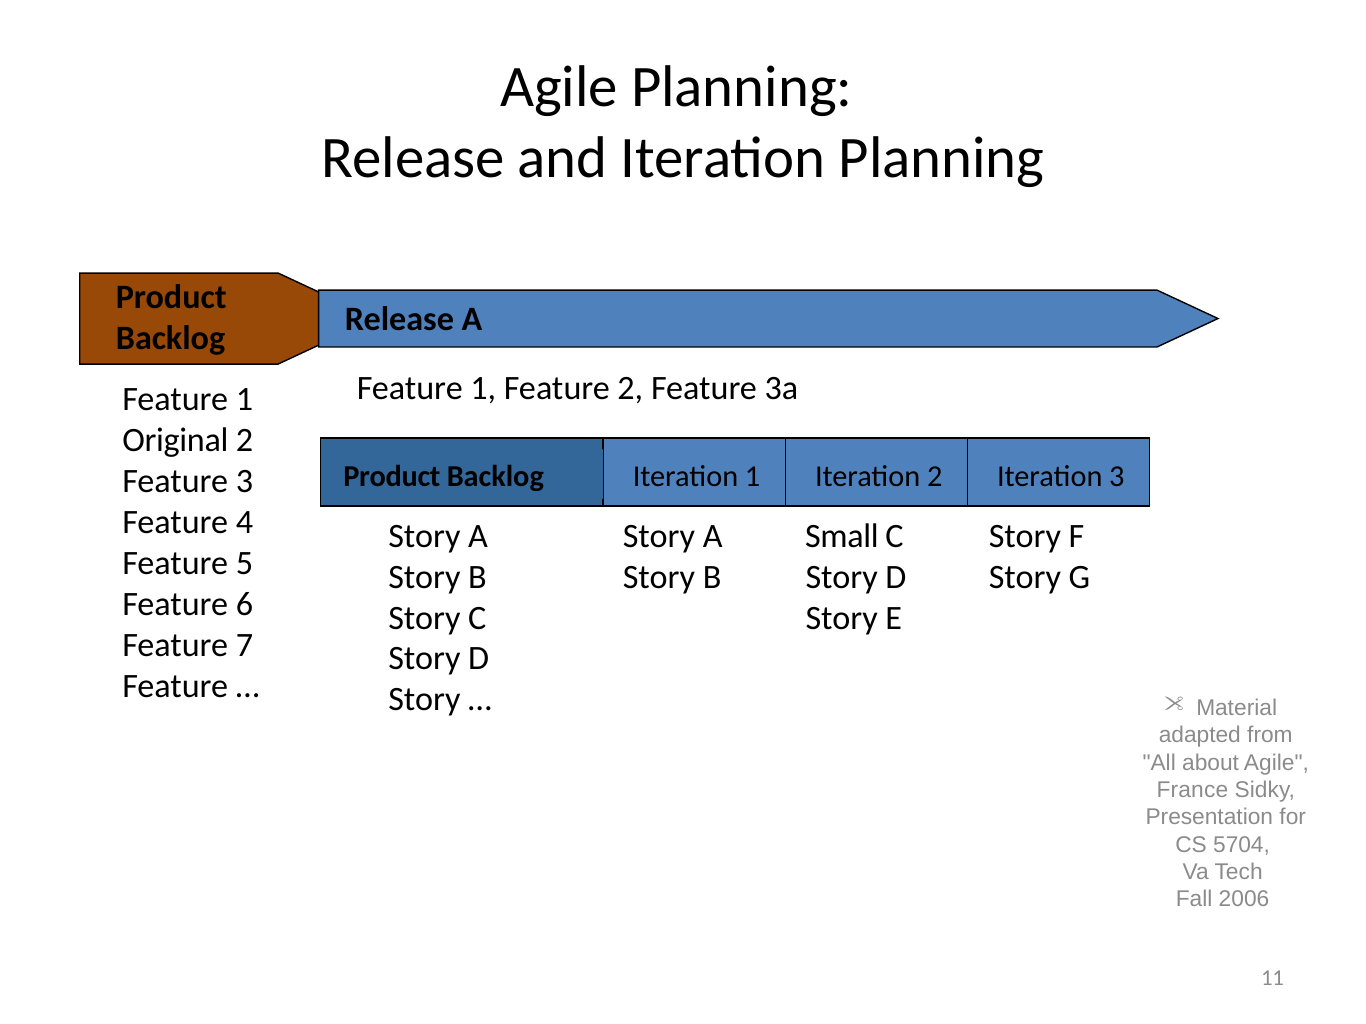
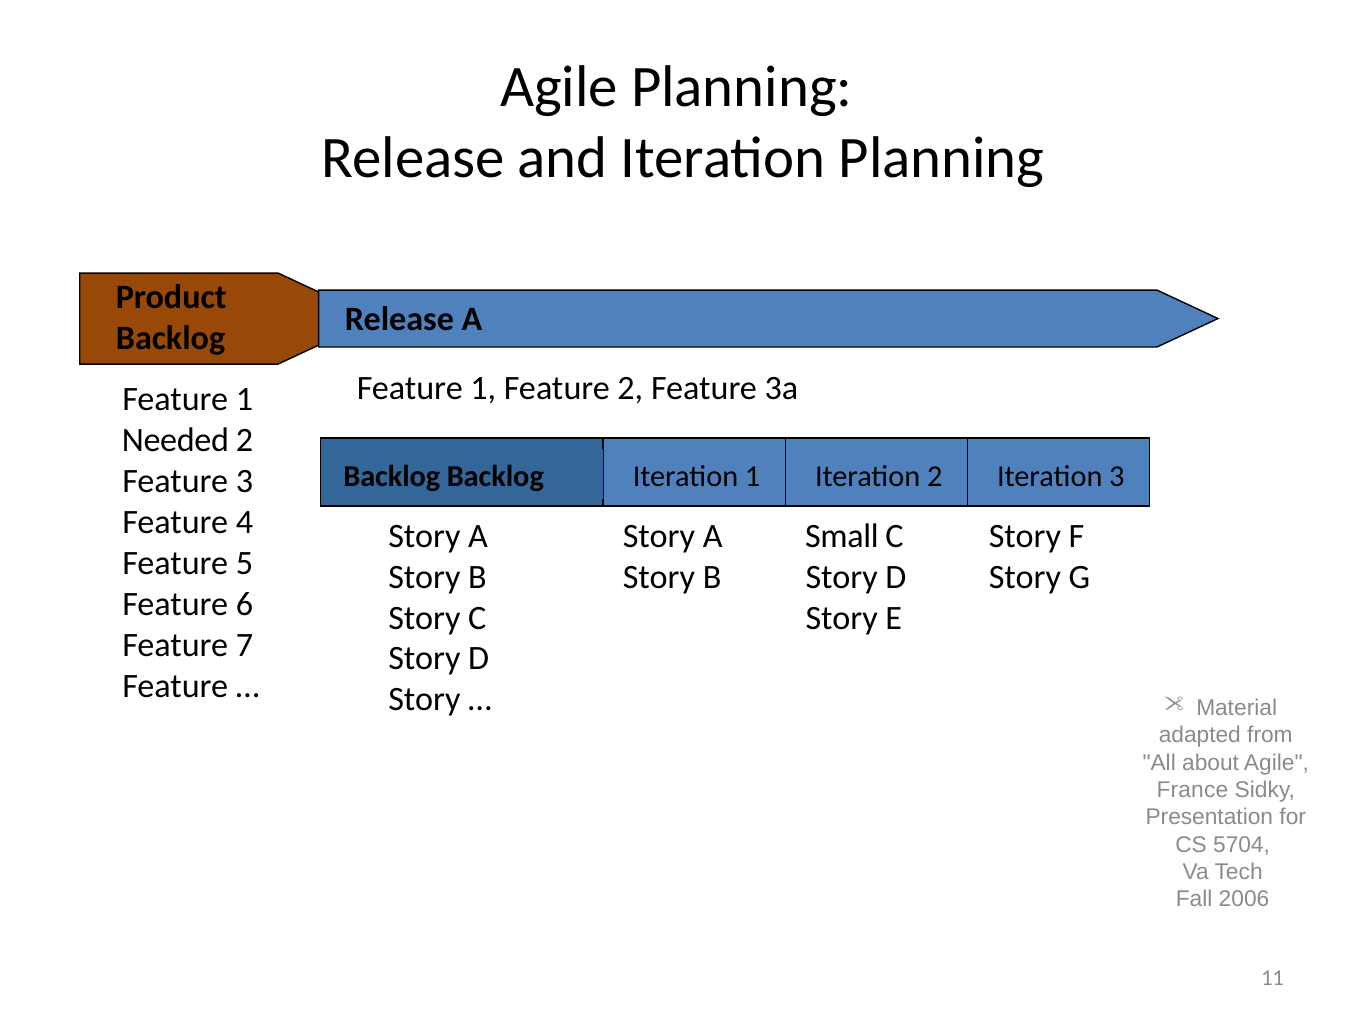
Original: Original -> Needed (175, 440)
Product: Product -> Backlog (392, 477)
